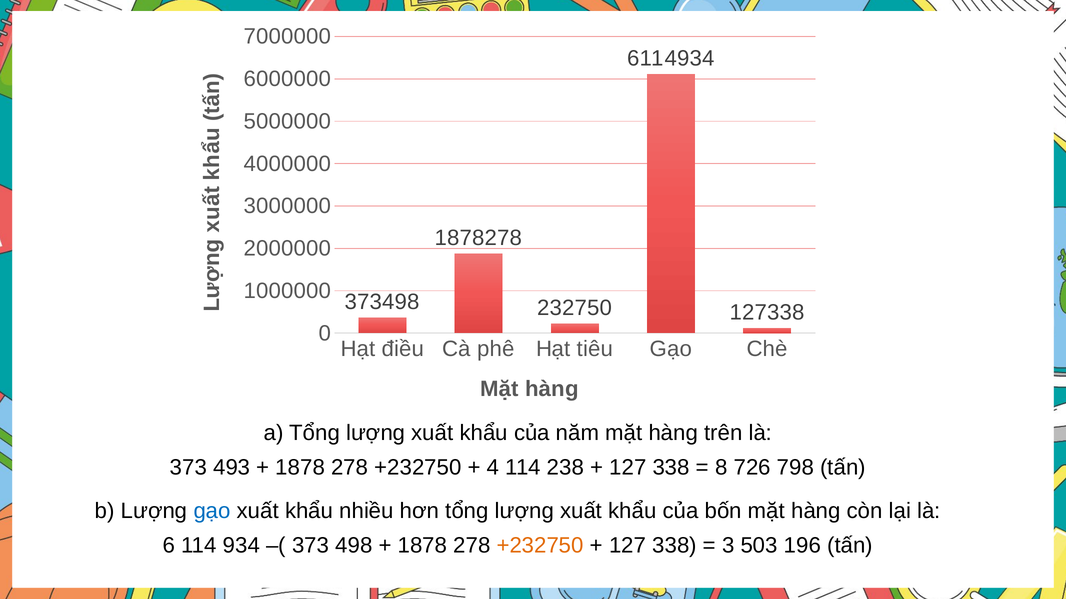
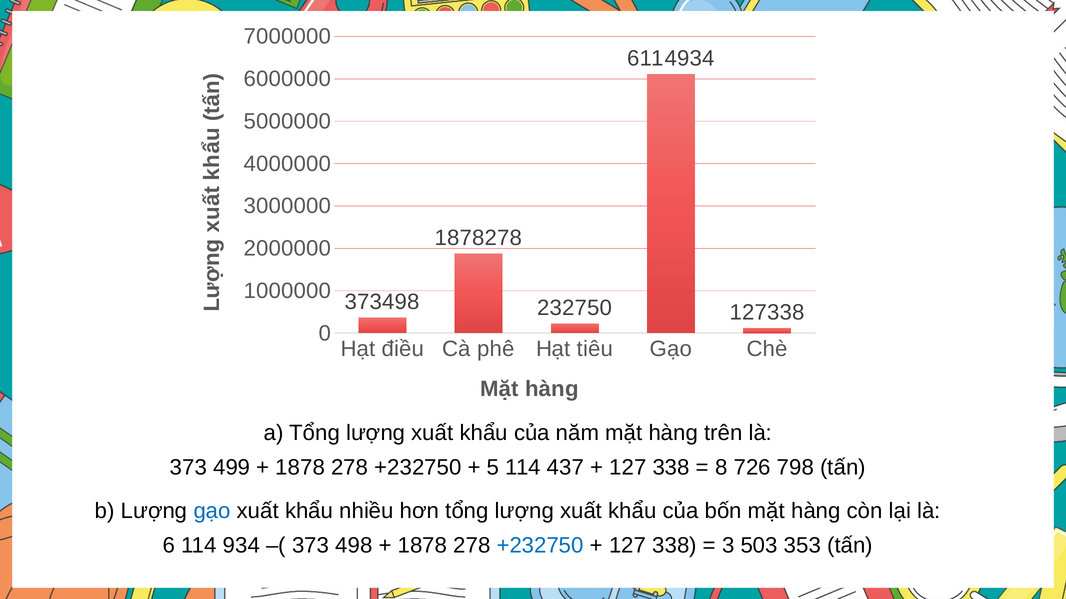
493: 493 -> 499 (232, 468)
4: 4 -> 5 (493, 468)
238: 238 -> 437 (566, 468)
+232750 colour: orange -> blue (540, 546)
196: 196 -> 353 (802, 546)
